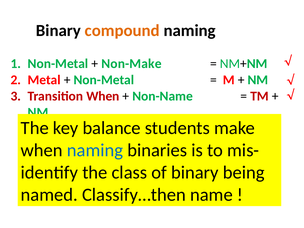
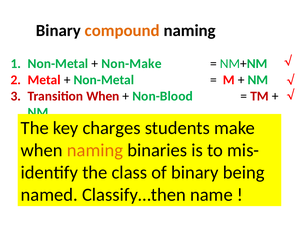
Non-Name: Non-Name -> Non-Blood (163, 96)
balance: balance -> charges (112, 128)
naming colour: blue -> orange (95, 150)
